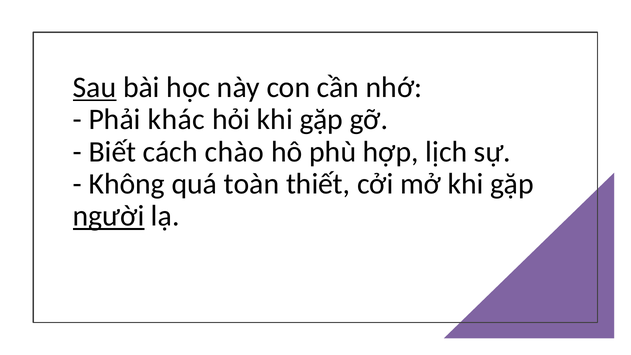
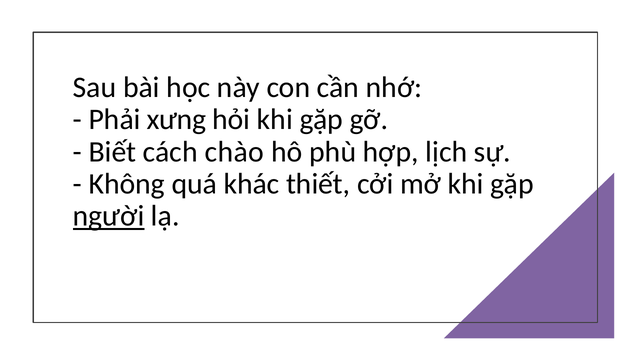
Sau underline: present -> none (95, 88)
khác: khác -> xưng (176, 120)
toàn: toàn -> khác (252, 184)
